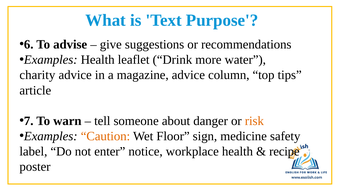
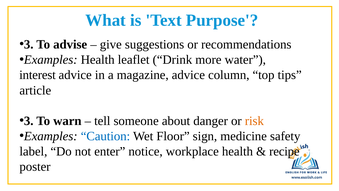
6: 6 -> 3 (29, 44)
charity: charity -> interest (38, 75)
7: 7 -> 3 (29, 121)
Caution colour: orange -> blue (105, 136)
